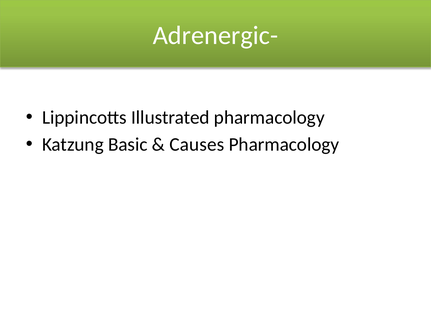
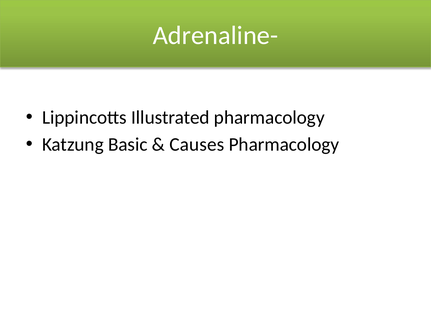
Adrenergic-: Adrenergic- -> Adrenaline- (215, 35)
